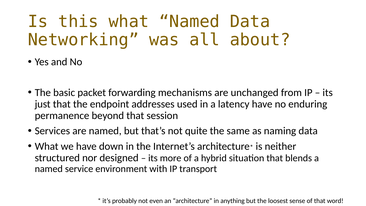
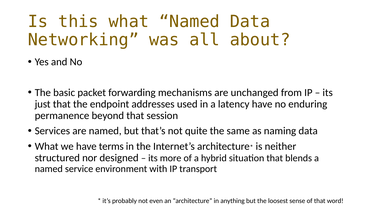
down: down -> terms (111, 146)
